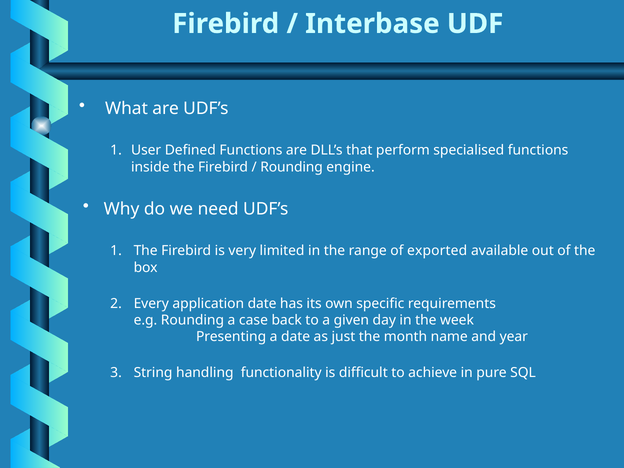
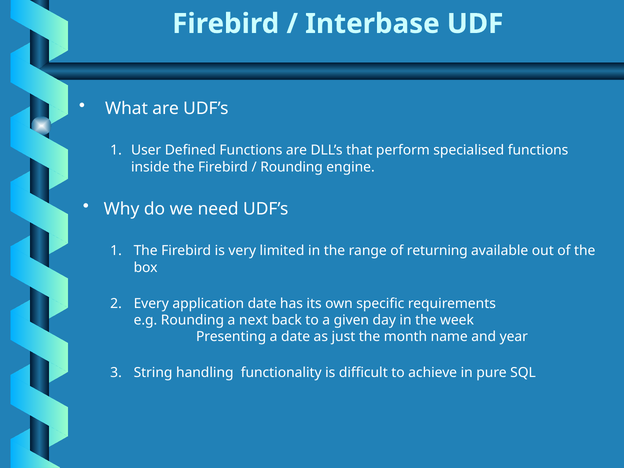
exported: exported -> returning (437, 251)
case: case -> next (253, 320)
